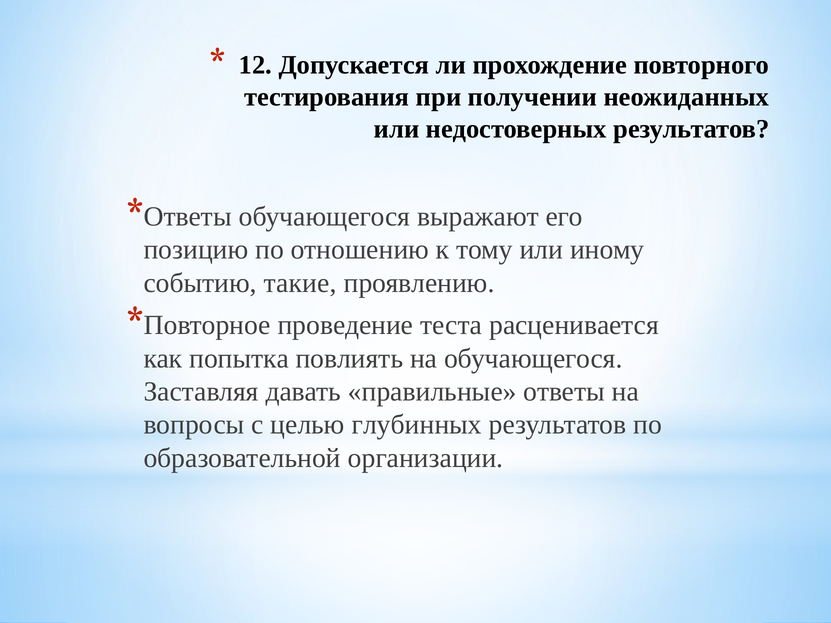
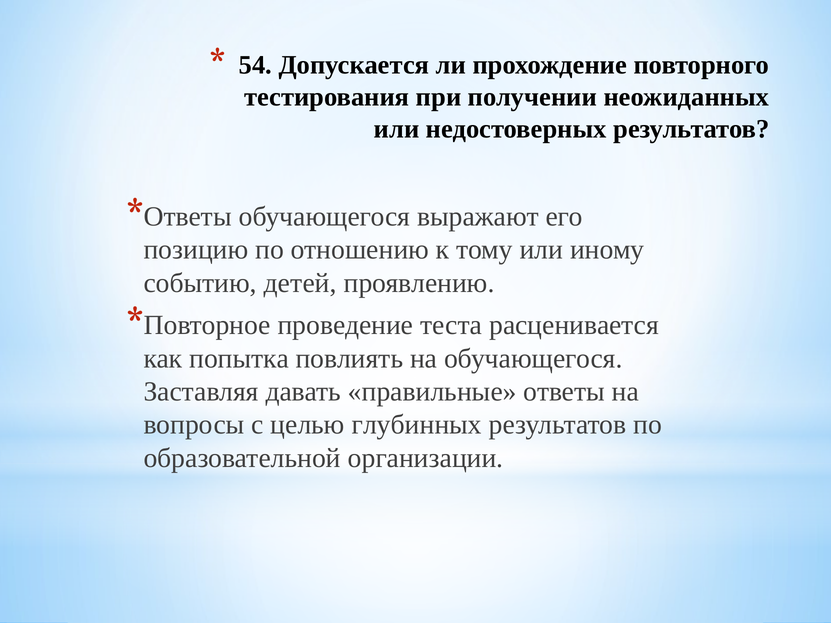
12: 12 -> 54 (255, 65)
такие: такие -> детей (300, 283)
